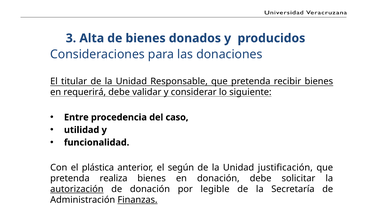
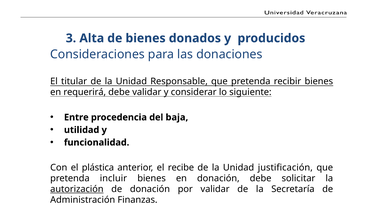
caso: caso -> baja (177, 117)
según: según -> recibe (181, 167)
realiza: realiza -> incluir (113, 178)
por legible: legible -> validar (215, 189)
Finanzas underline: present -> none (137, 199)
